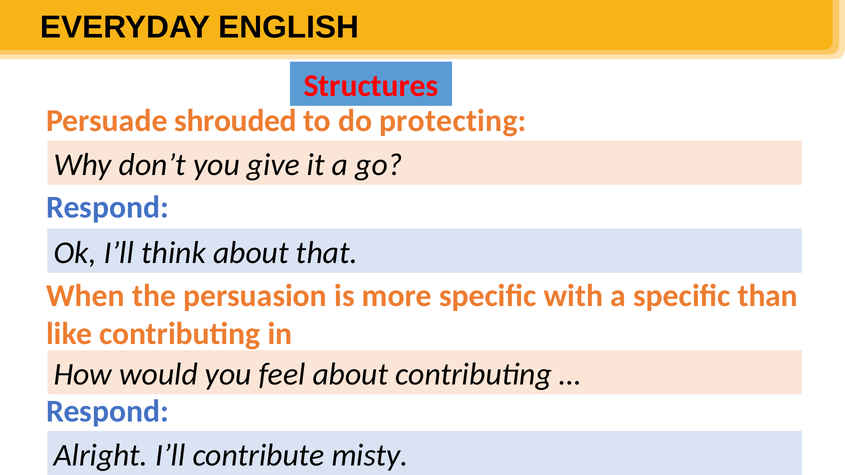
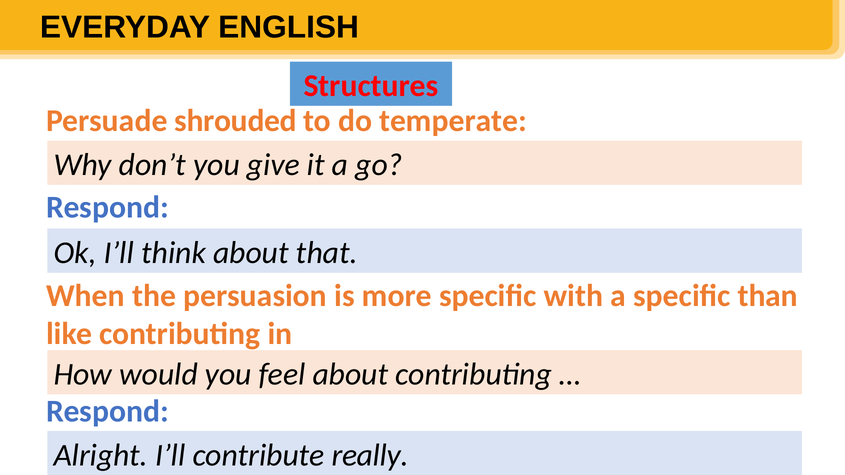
protecting: protecting -> temperate (453, 121)
misty: misty -> really (370, 456)
